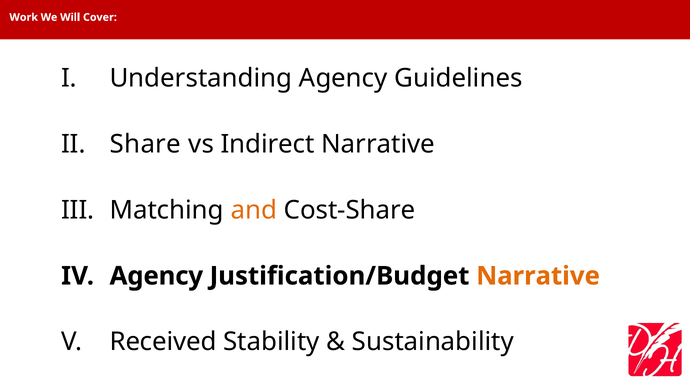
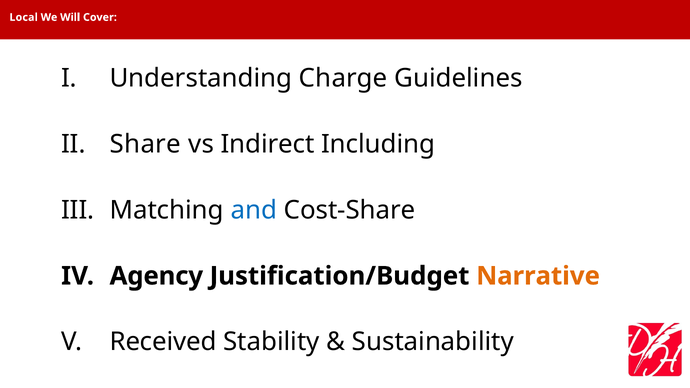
Work: Work -> Local (24, 17)
Understanding Agency: Agency -> Charge (343, 78)
Indirect Narrative: Narrative -> Including (378, 144)
and colour: orange -> blue (254, 210)
